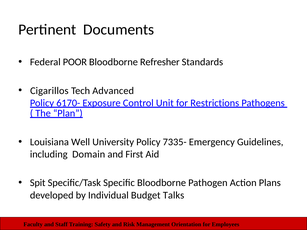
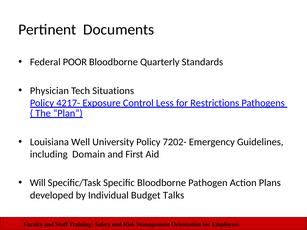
Refresher: Refresher -> Quarterly (160, 62)
Cigarillos: Cigarillos -> Physician (49, 91)
Advanced: Advanced -> Situations (113, 91)
6170-: 6170- -> 4217- (68, 103)
Unit: Unit -> Less (165, 103)
7335-: 7335- -> 7202- (175, 142)
Spit: Spit -> Will (38, 183)
